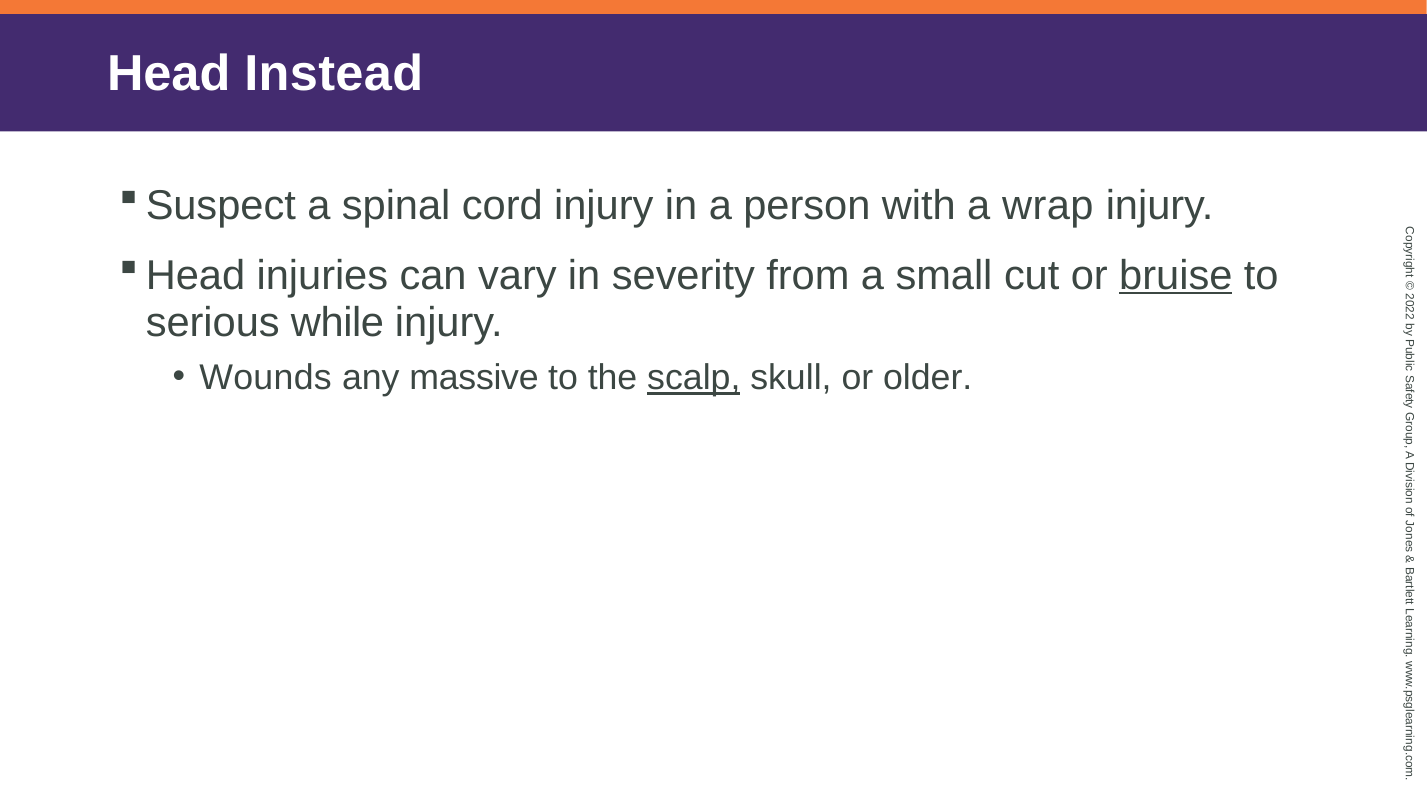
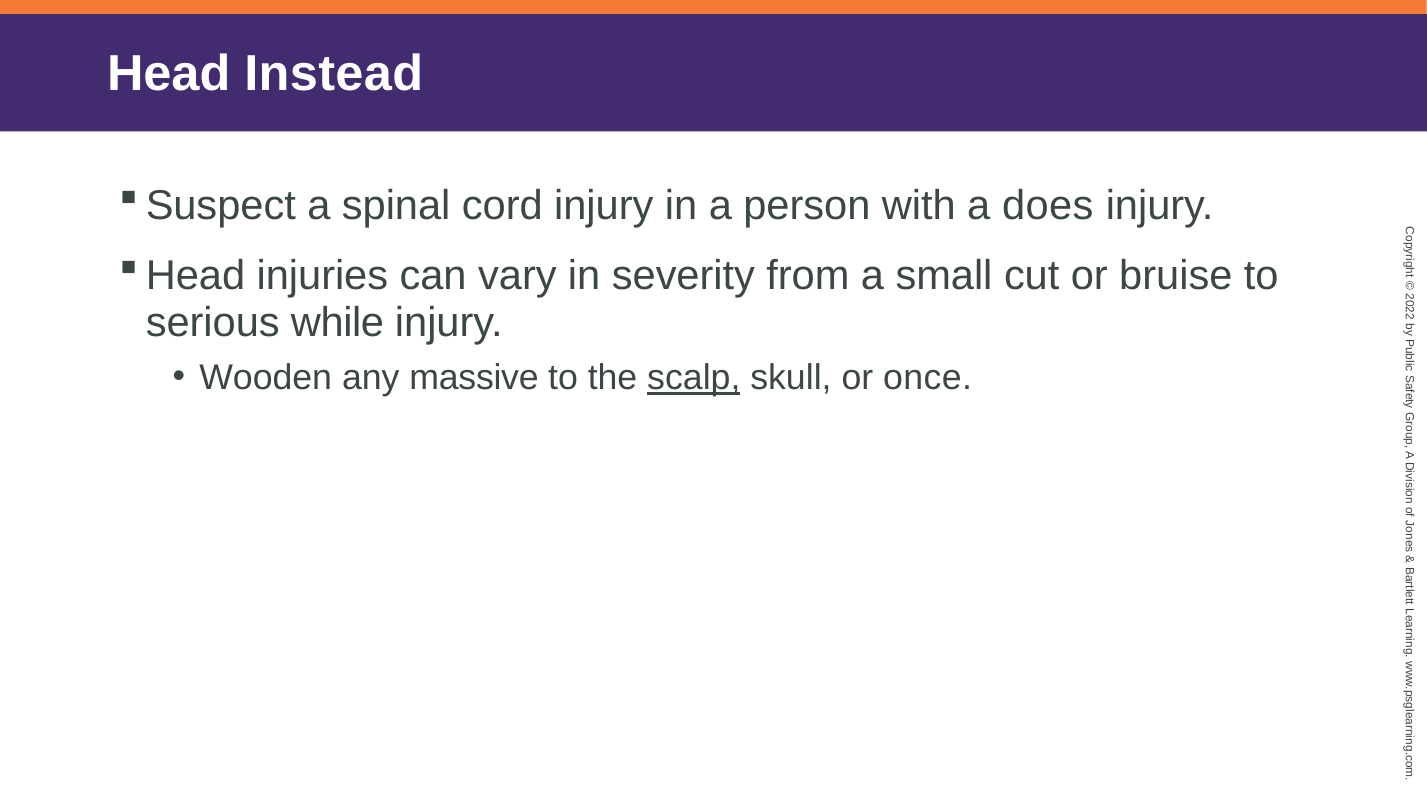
wrap: wrap -> does (1048, 205)
bruise underline: present -> none (1176, 275)
Wounds: Wounds -> Wooden (266, 378)
older: older -> once (928, 378)
